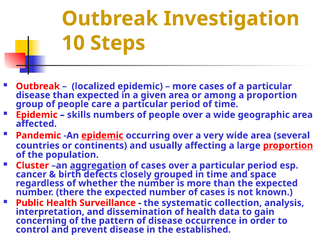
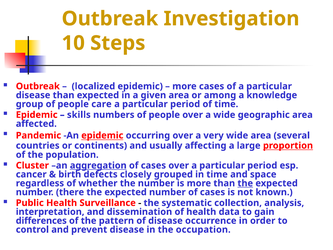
a proportion: proportion -> knowledge (272, 95)
the underline: none -> present (245, 183)
concerning: concerning -> differences (41, 220)
established: established -> occupation (203, 229)
